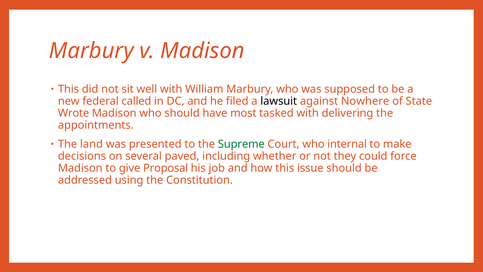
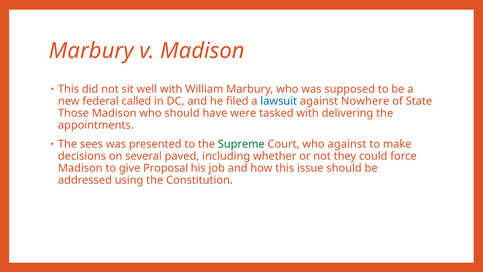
lawsuit colour: black -> blue (279, 101)
Wrote: Wrote -> Those (73, 113)
most: most -> were (243, 113)
land: land -> sees (91, 144)
who internal: internal -> against (347, 144)
